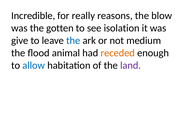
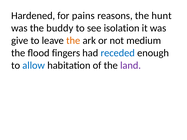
Incredible: Incredible -> Hardened (33, 16)
really: really -> pains (83, 16)
blow: blow -> hunt (162, 16)
gotten: gotten -> buddy (60, 28)
the colour: blue -> orange (73, 41)
animal: animal -> fingers (66, 53)
receded colour: orange -> blue (118, 53)
